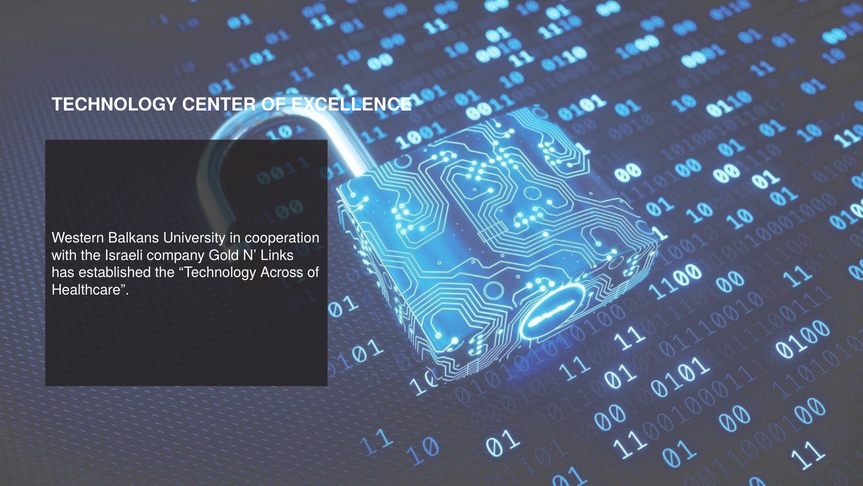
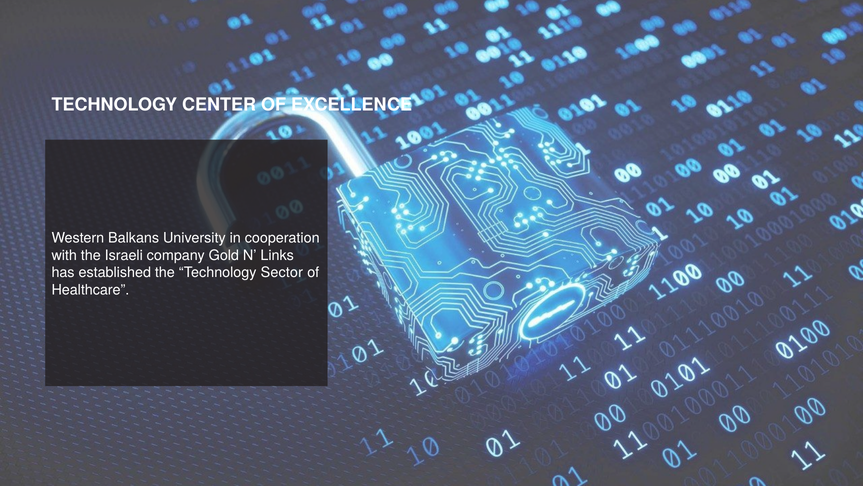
Across: Across -> Sector (282, 272)
